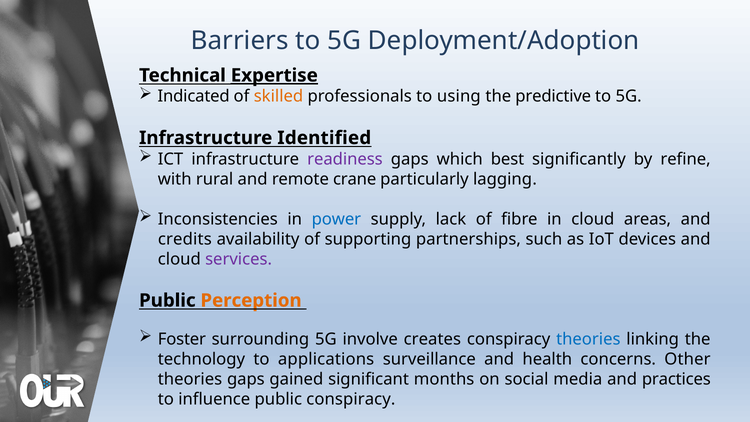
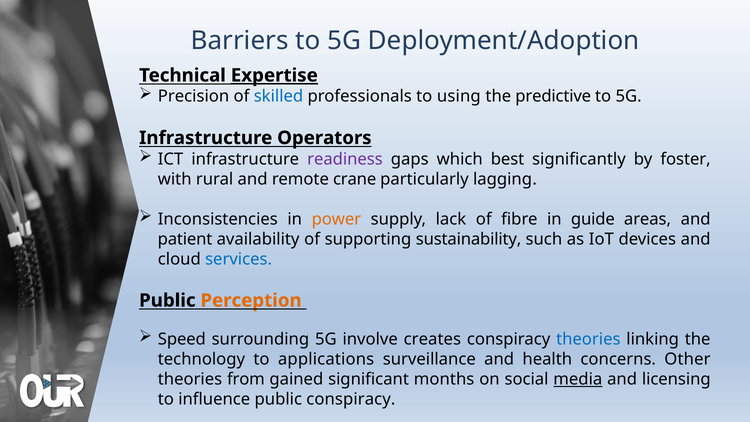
Indicated: Indicated -> Precision (194, 96)
skilled colour: orange -> blue (278, 96)
Identified: Identified -> Operators (324, 138)
refine: refine -> foster (686, 159)
power colour: blue -> orange (336, 219)
in cloud: cloud -> guide (593, 219)
credits: credits -> patient (185, 239)
partnerships: partnerships -> sustainability (469, 239)
services colour: purple -> blue (239, 259)
Foster: Foster -> Speed (182, 339)
theories gaps: gaps -> from (246, 379)
media underline: none -> present (578, 379)
practices: practices -> licensing (676, 379)
